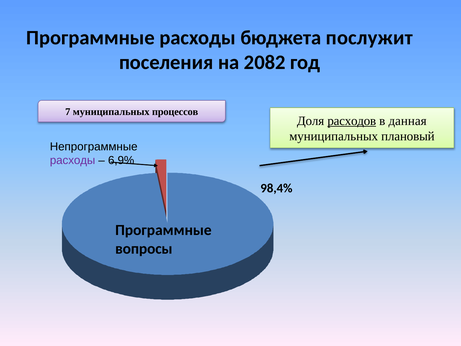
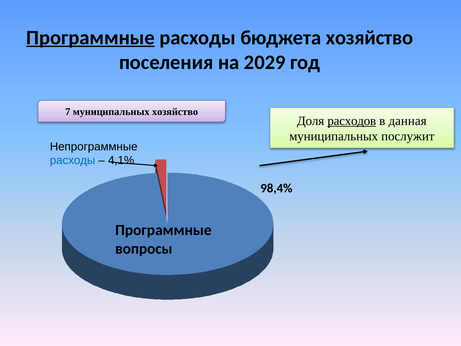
Программные underline: none -> present (90, 38)
бюджета послужит: послужит -> хозяйство (369, 38)
2082: 2082 -> 2029 (265, 62)
муниципальных процессов: процессов -> хозяйство (175, 112)
плановый: плановый -> послужит (408, 136)
расходы colour: purple -> blue (73, 160)
6,9%: 6,9% -> 4,1% (121, 160)
